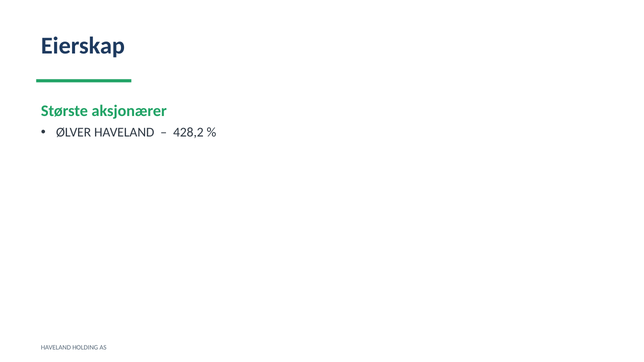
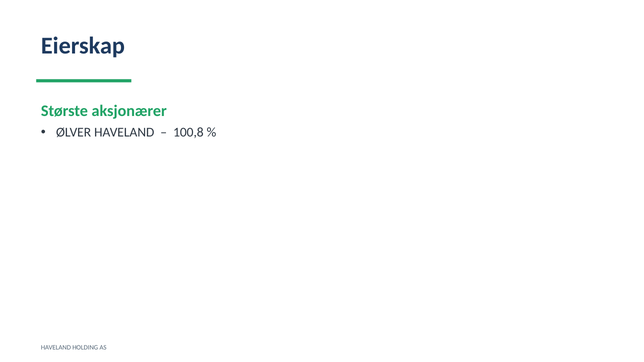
428,2: 428,2 -> 100,8 (188, 132)
